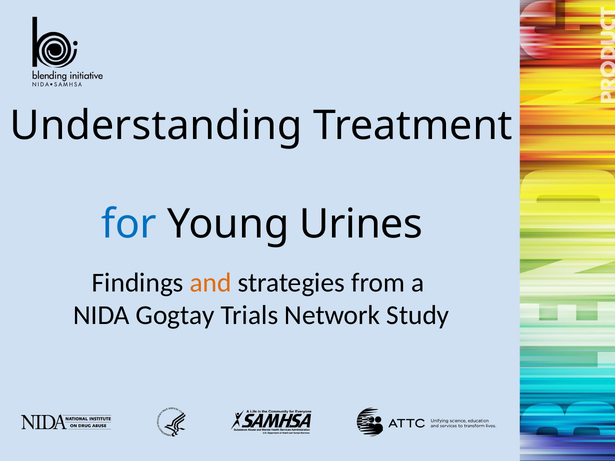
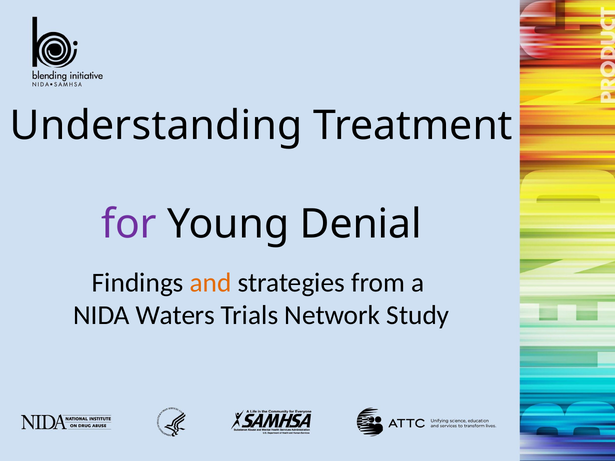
for colour: blue -> purple (129, 224)
Urines: Urines -> Denial (361, 224)
Gogtay: Gogtay -> Waters (175, 316)
